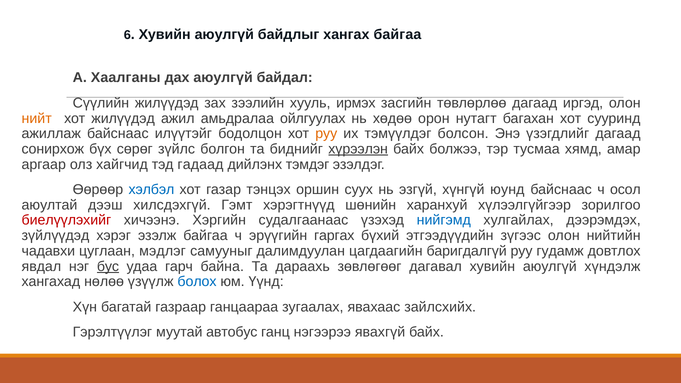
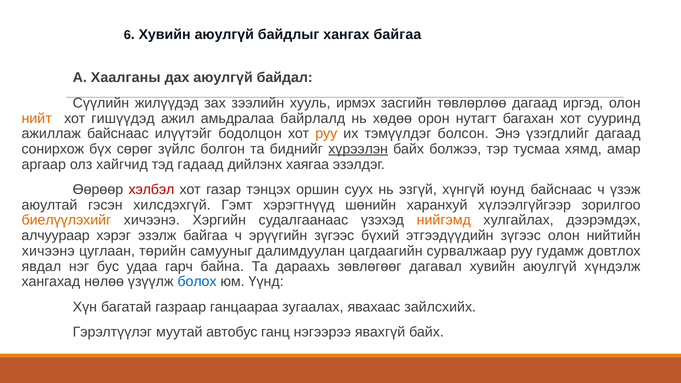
хот жилүүдэд: жилүүдэд -> гишүүдэд (123, 118)
ойлгуулах: ойлгуулах -> байрлалд (313, 118)
тэмдэг: тэмдэг -> хаягаа (308, 164)
хэлбэл colour: blue -> red (151, 190)
осол: осол -> үзэж (625, 190)
дээш: дээш -> гэсэн (105, 205)
биелүүлэхийг colour: red -> orange (66, 220)
нийгэмд colour: blue -> orange (444, 220)
зүйлүүдэд: зүйлүүдэд -> алчуураар (56, 236)
эрүүгийн гаргах: гаргах -> зүгээс (334, 236)
чадавхи: чадавхи -> хичээнэ (48, 251)
мэдлэг: мэдлэг -> төрийн (163, 251)
баригдалгүй: баригдалгүй -> сурвалжаар (466, 251)
бус underline: present -> none (108, 266)
